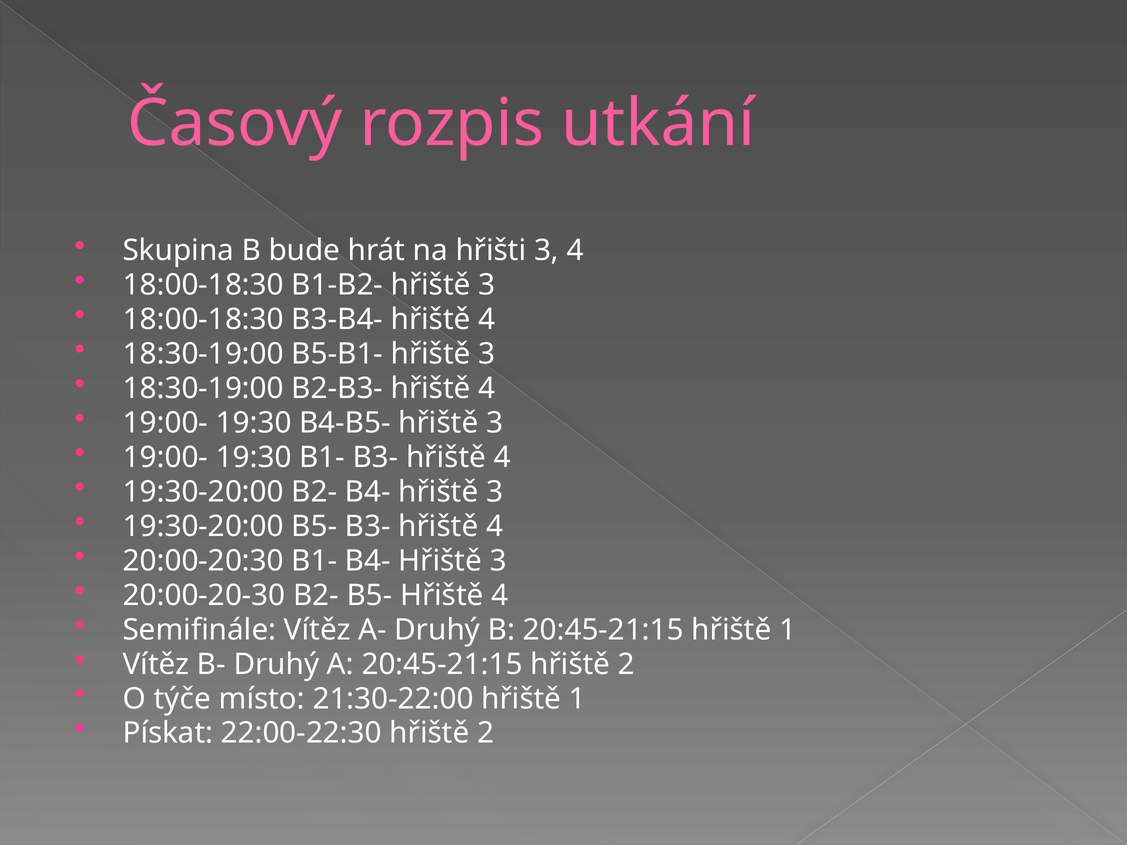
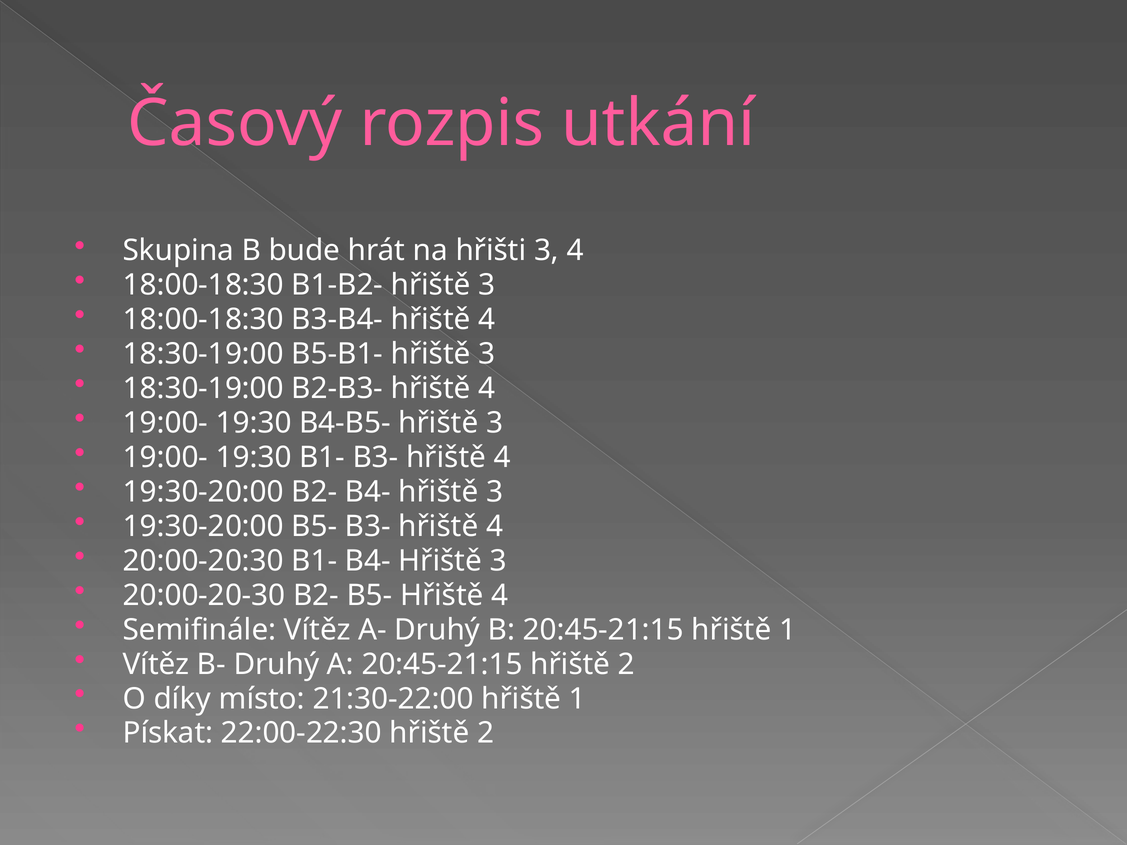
týče: týče -> díky (182, 699)
